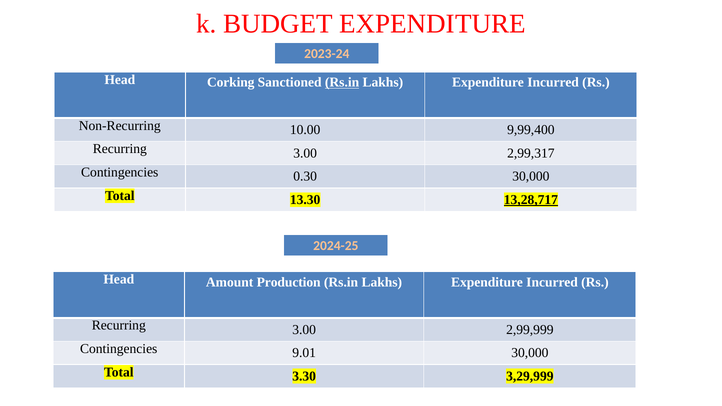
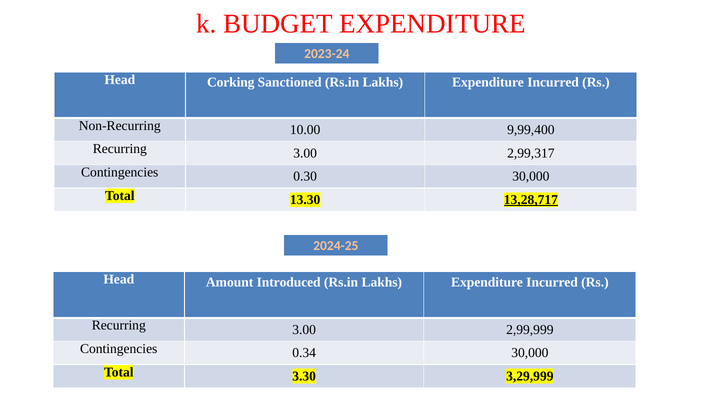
Rs.in underline: present -> none (342, 82)
Production: Production -> Introduced (289, 282)
9.01: 9.01 -> 0.34 (304, 353)
